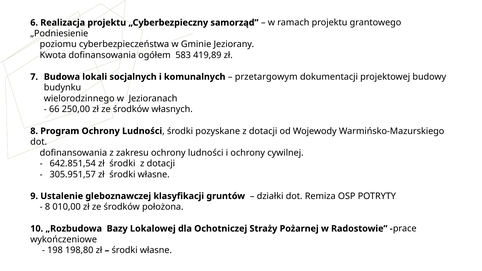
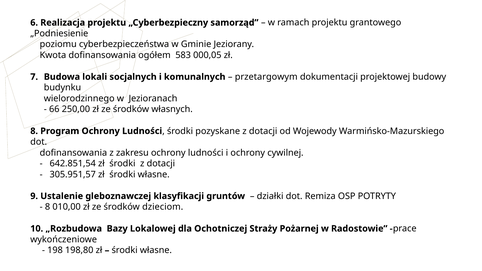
419,89: 419,89 -> 000,05 (207, 55)
położona: położona -> dzieciom (163, 207)
